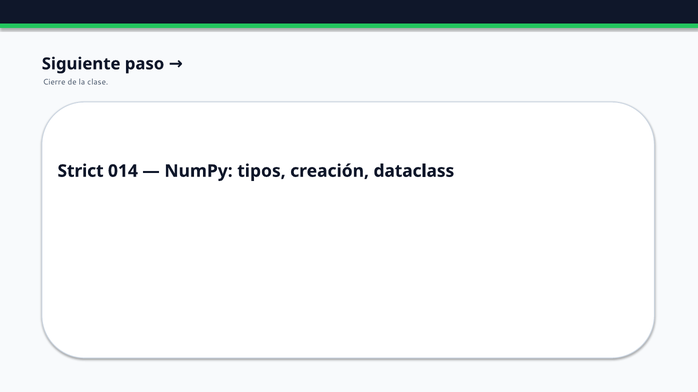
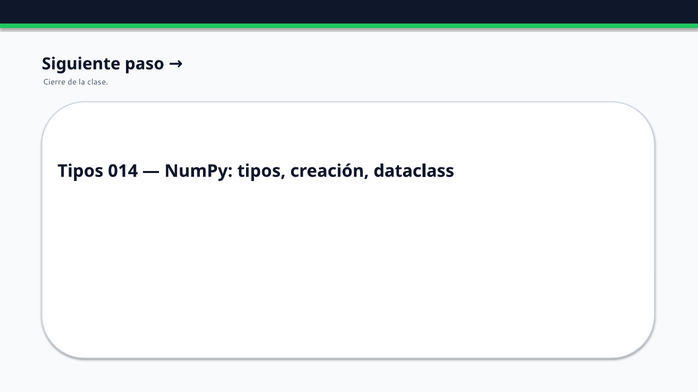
Strict: Strict -> Tipos (80, 171)
